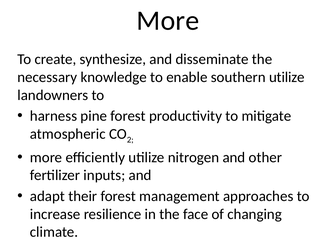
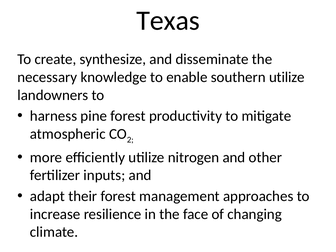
More: More -> Texas (168, 21)
